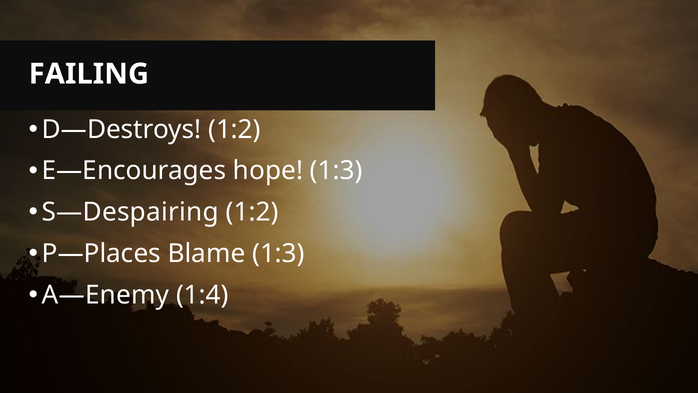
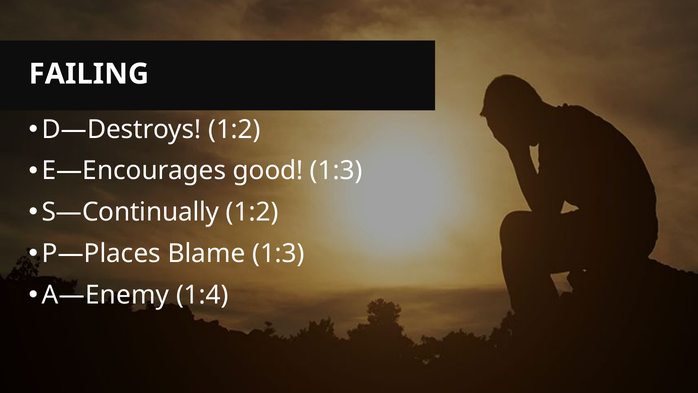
hope: hope -> good (268, 171)
S—Despairing: S—Despairing -> S—Continually (130, 212)
